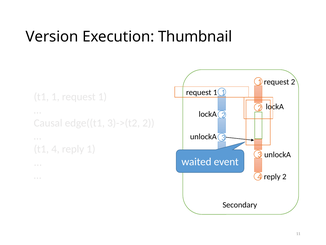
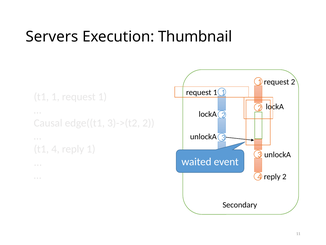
Version: Version -> Servers (52, 37)
